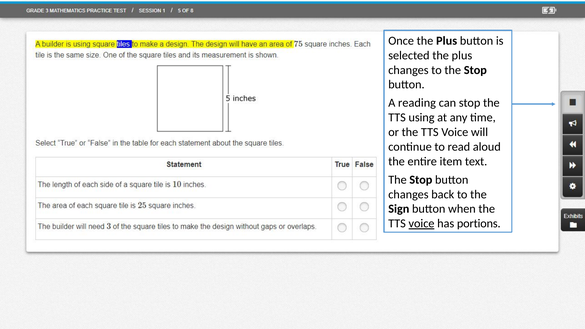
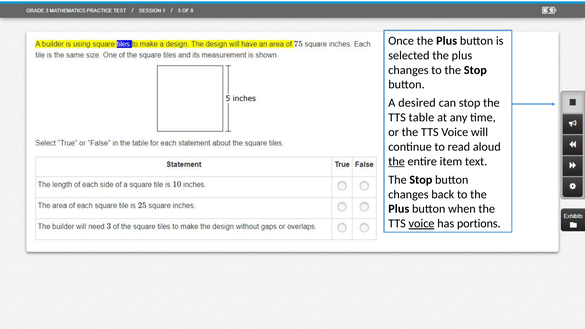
reading: reading -> desired (417, 103)
using: using -> table (421, 118)
the underline: none -> present (397, 161)
Sign: Sign -> Plus (399, 209)
